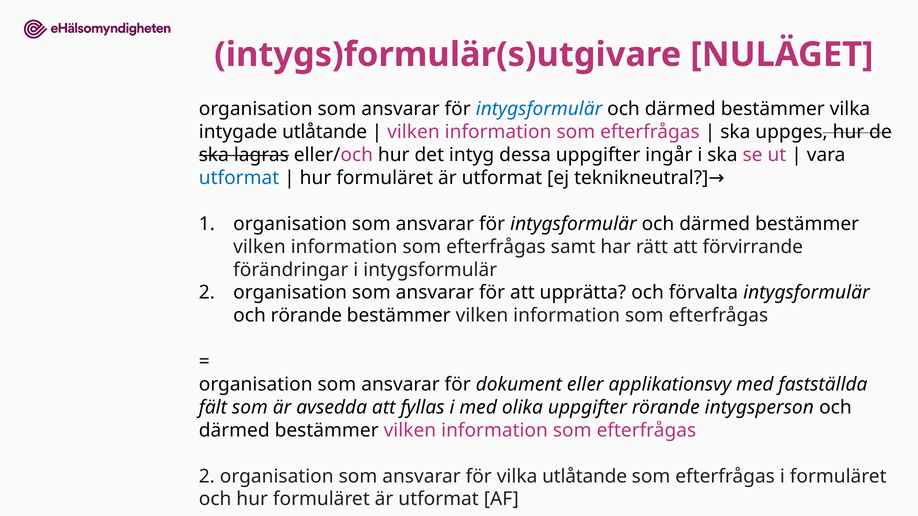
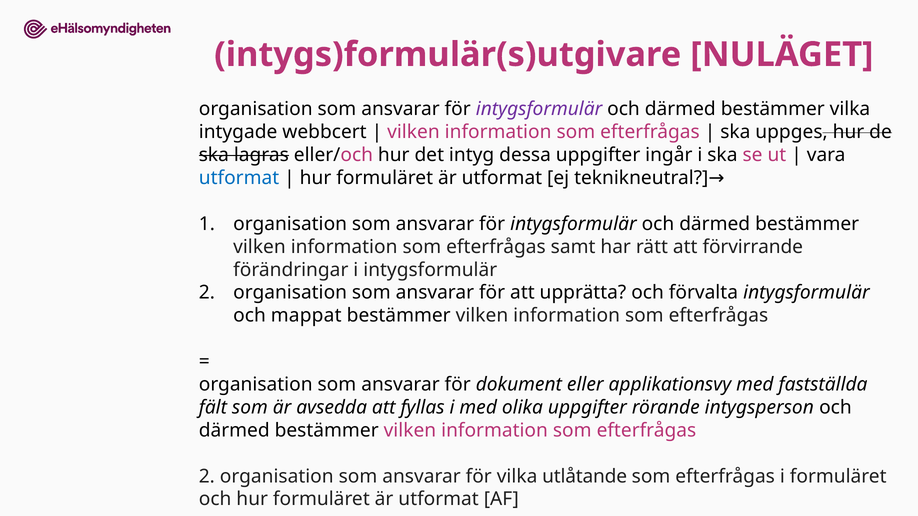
intygsformulär colour: blue -> purple (539, 109)
intygade utlåtande: utlåtande -> webbcert (324, 132)
och rörande: rörande -> mappat (306, 316)
